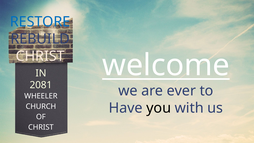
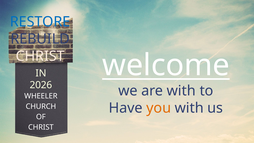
2081: 2081 -> 2026 (41, 85)
are ever: ever -> with (181, 91)
you colour: black -> orange (159, 108)
